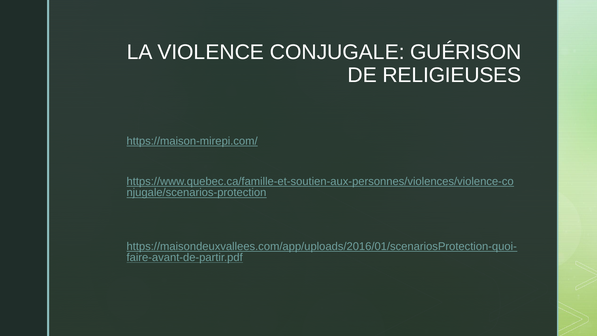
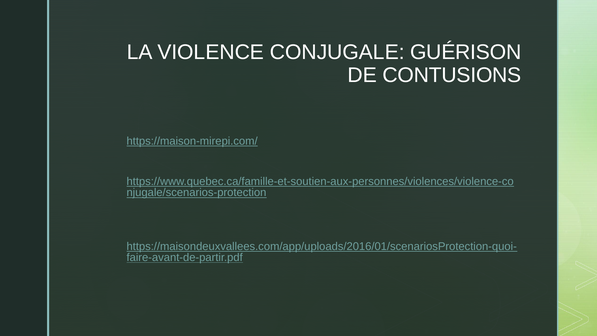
RELIGIEUSES: RELIGIEUSES -> CONTUSIONS (452, 75)
